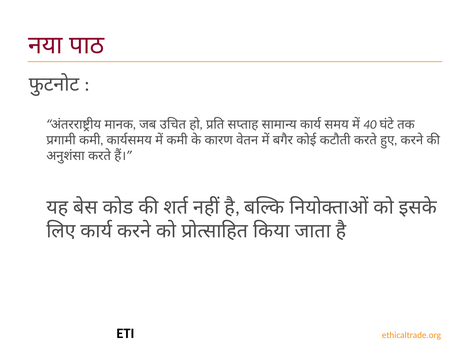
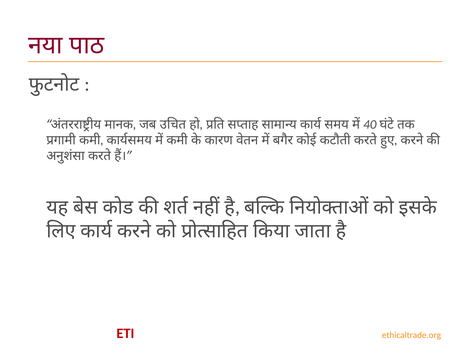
ETI colour: black -> red (125, 333)
